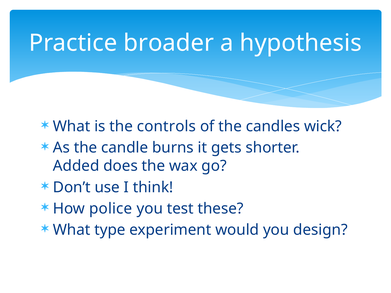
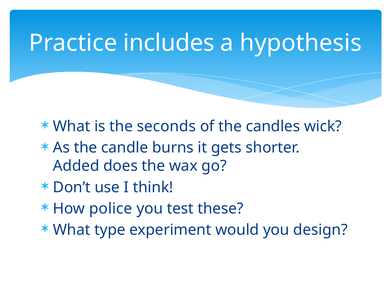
broader: broader -> includes (169, 43)
controls: controls -> seconds (166, 127)
